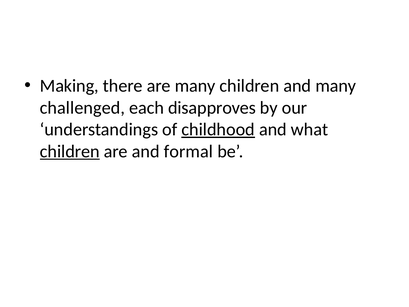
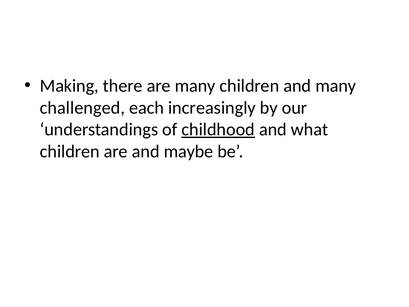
disapproves: disapproves -> increasingly (212, 108)
children underline: present -> none (70, 151)
formal: formal -> maybe (189, 151)
